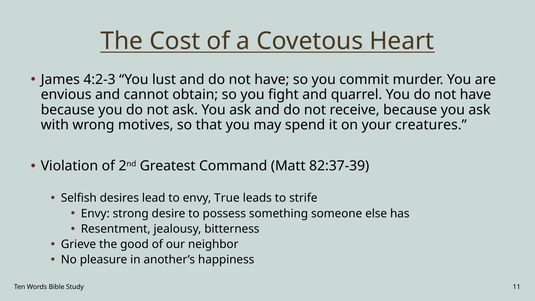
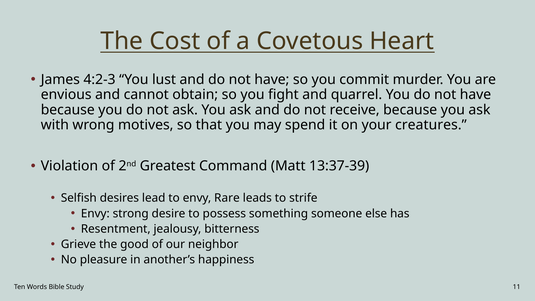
82:37-39: 82:37-39 -> 13:37-39 (339, 166)
True: True -> Rare (227, 198)
